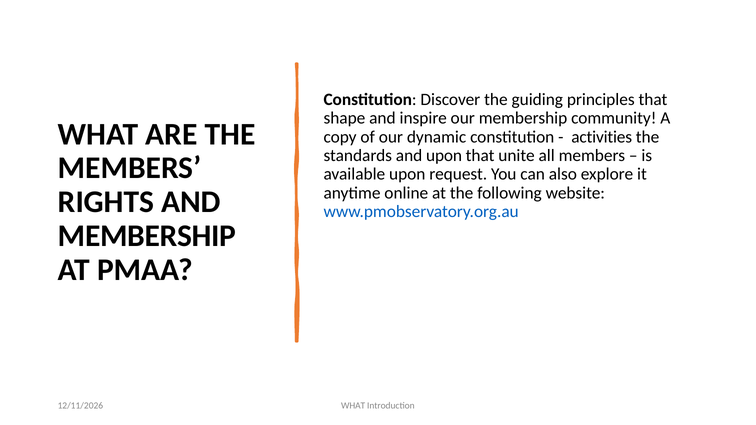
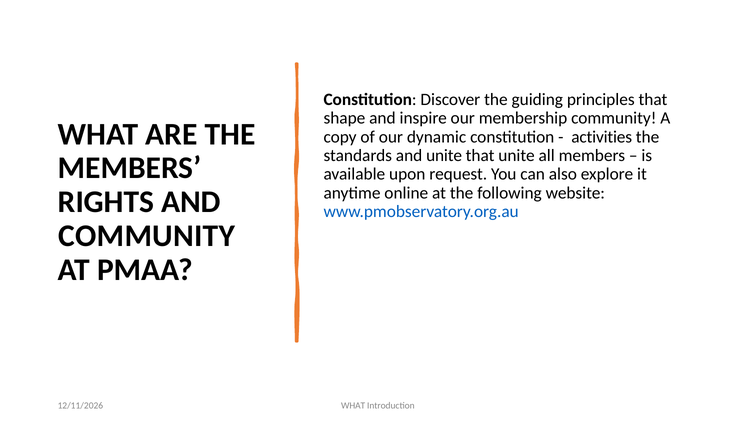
and upon: upon -> unite (444, 156)
MEMBERSHIP: MEMBERSHIP -> COMMUNITY (147, 236)
